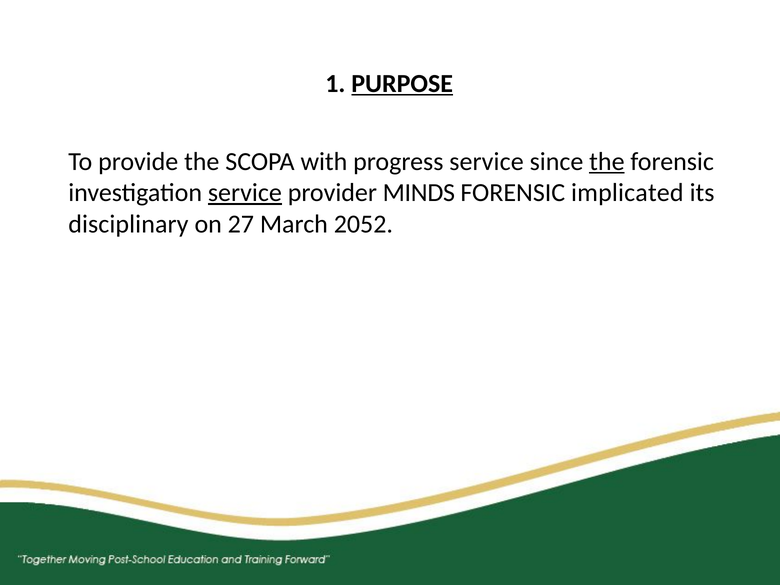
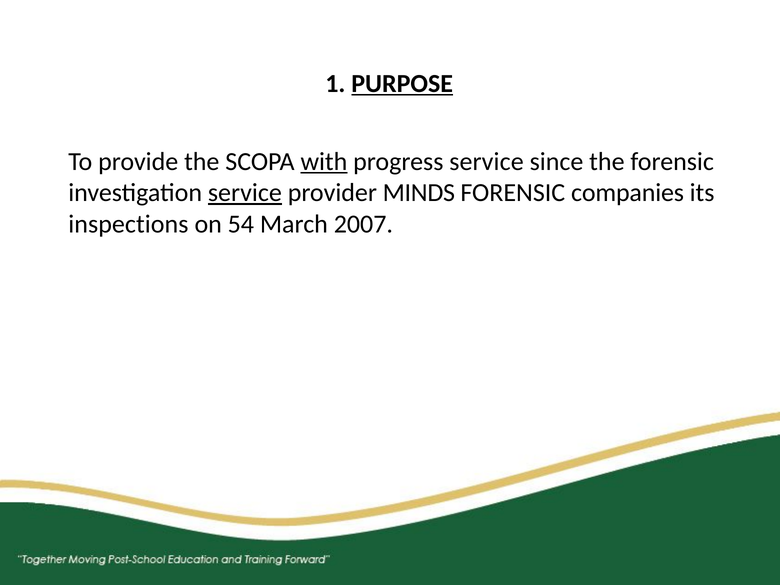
with underline: none -> present (324, 162)
the underline: present -> none (607, 162)
implicated: implicated -> companies (628, 193)
disciplinary: disciplinary -> inspections (128, 224)
27: 27 -> 54 (241, 224)
2052: 2052 -> 2007 (363, 224)
